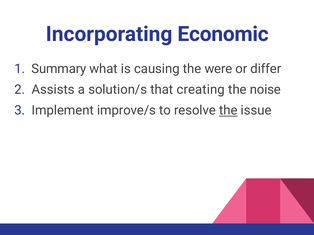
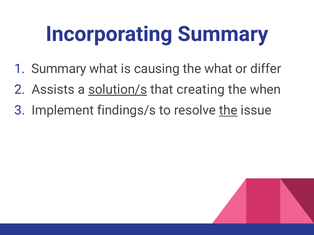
Incorporating Economic: Economic -> Summary (223, 34)
the were: were -> what (218, 69)
solution/s underline: none -> present (118, 90)
noise: noise -> when (265, 90)
improve/s: improve/s -> findings/s (126, 111)
